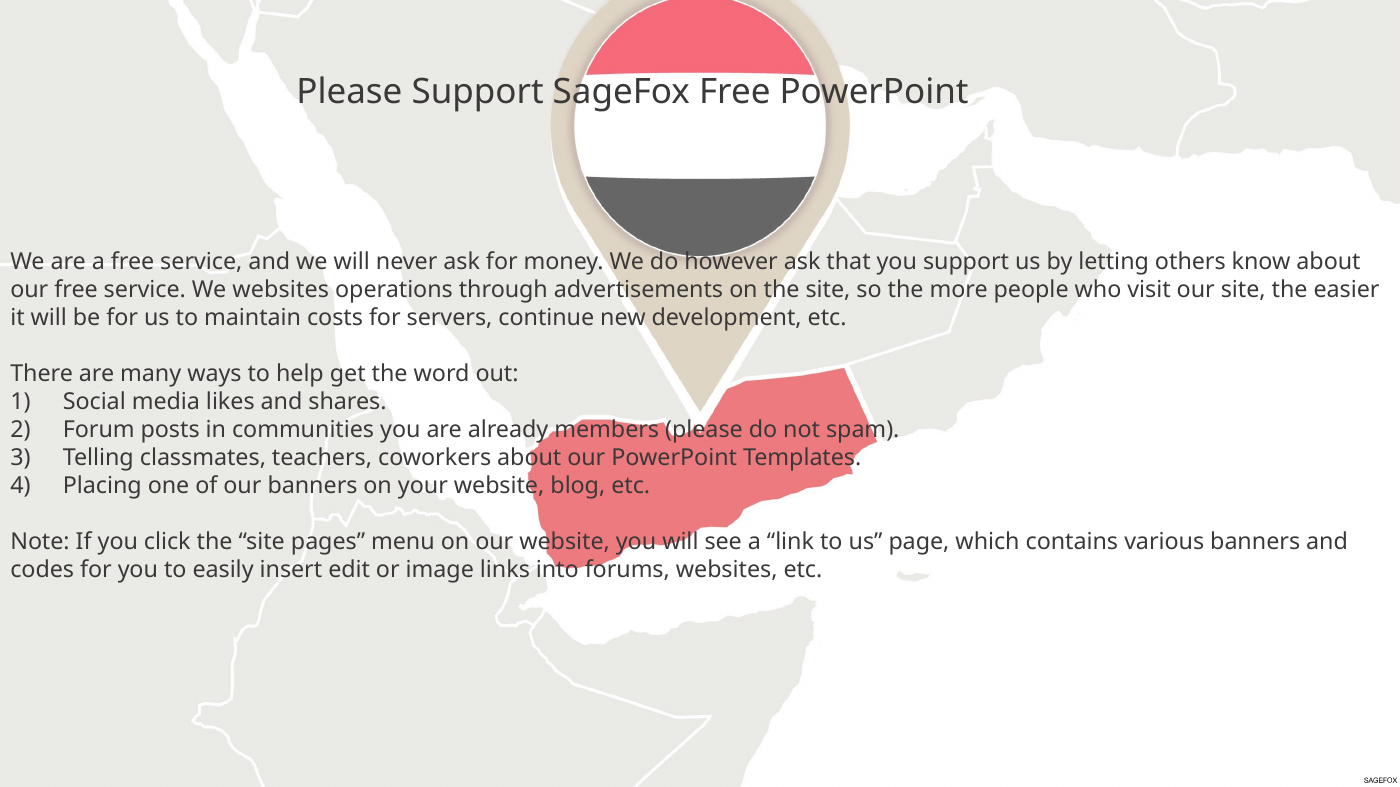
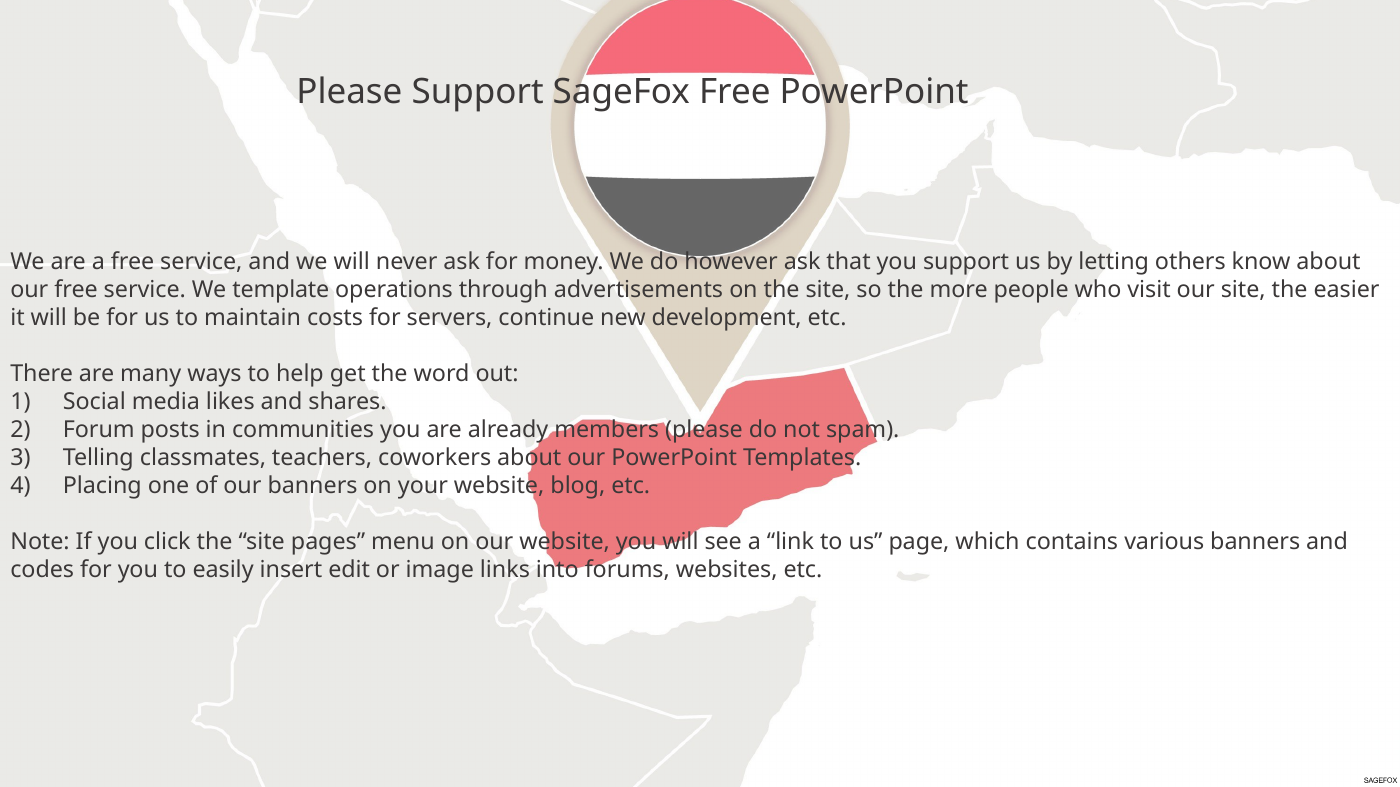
We websites: websites -> template (281, 290)
